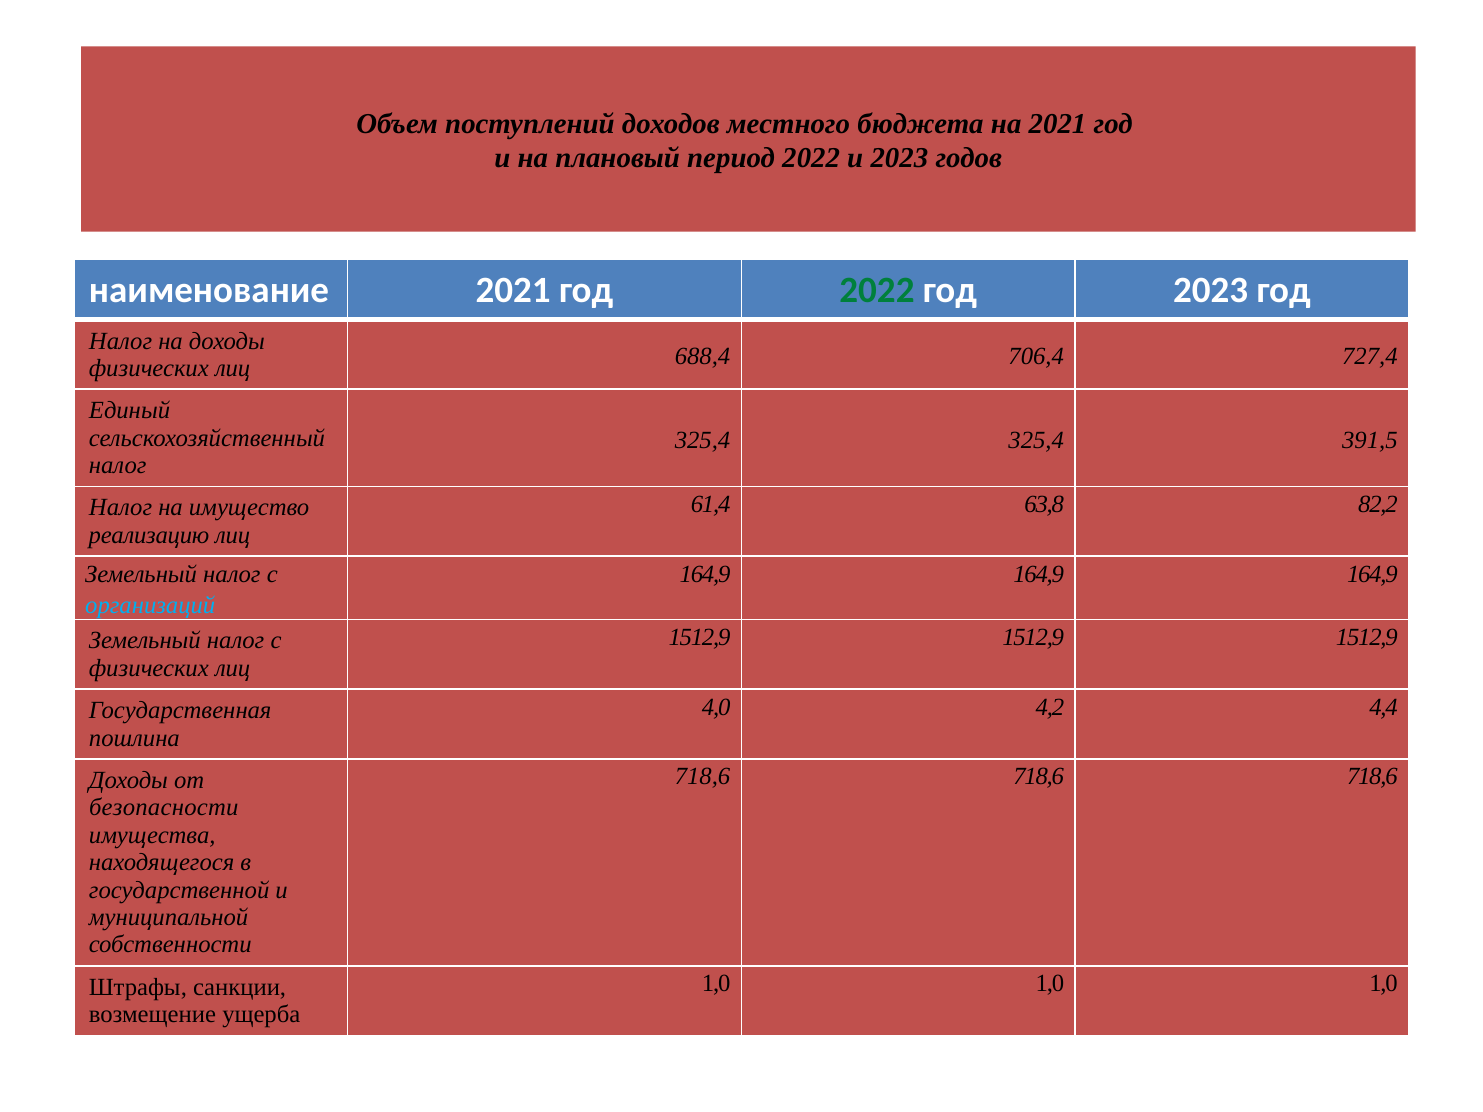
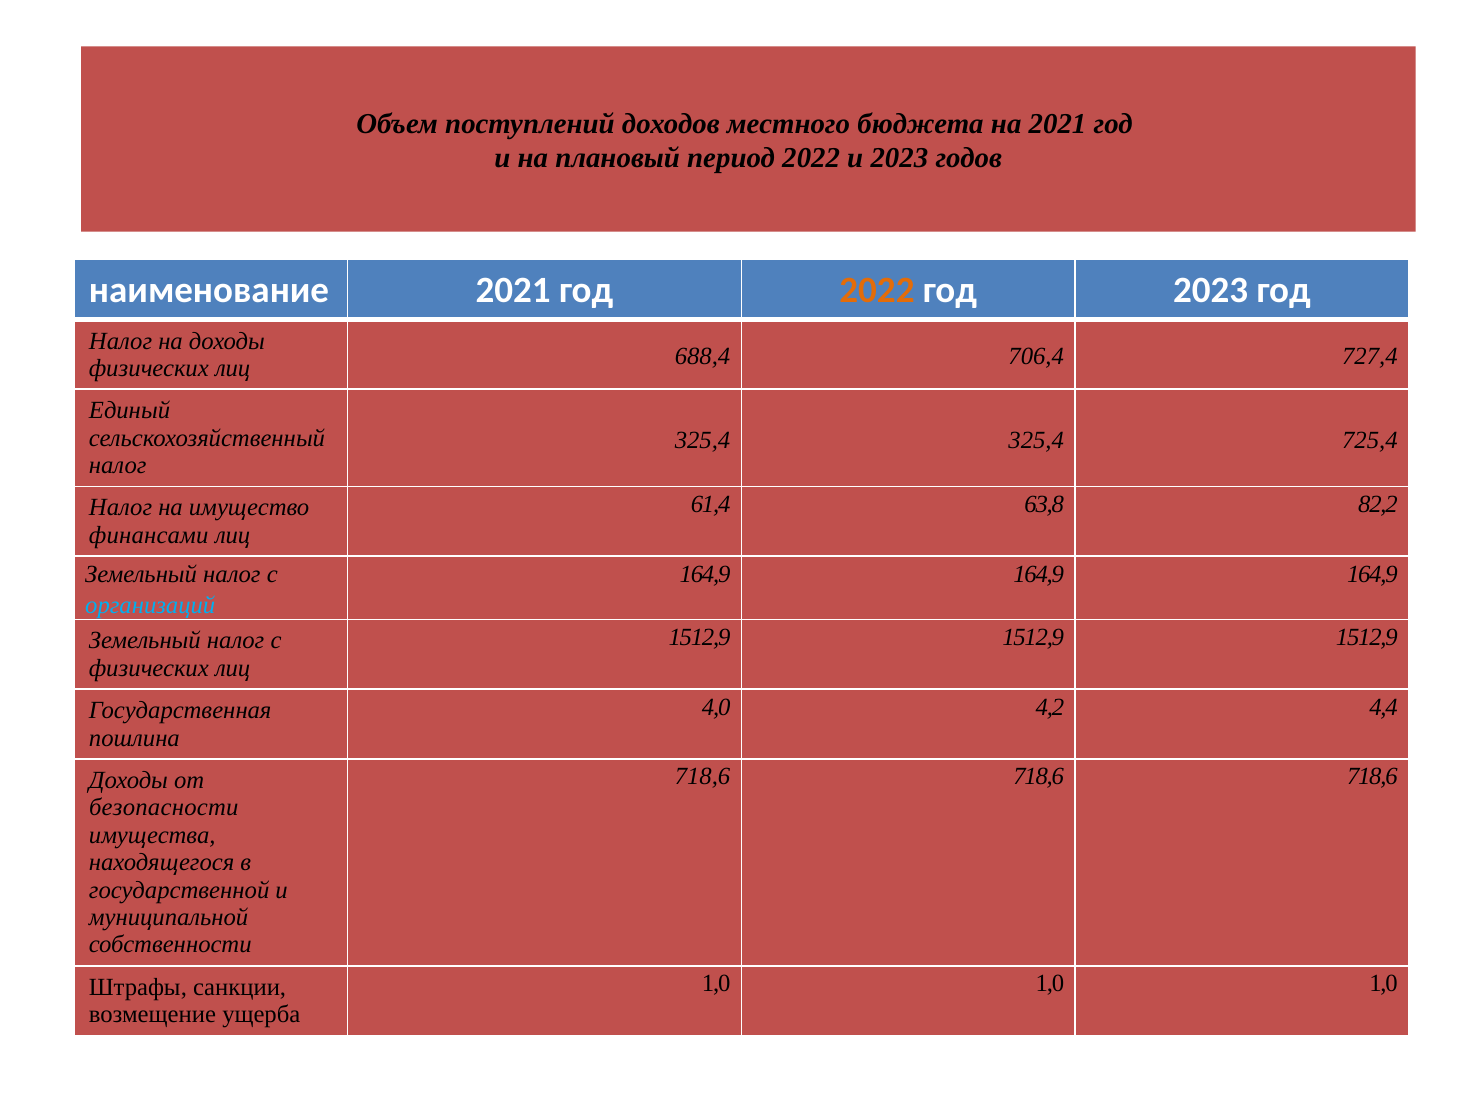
2022 colour: green -> orange (877, 290)
391,5: 391,5 -> 725,4 (1370, 440)
реализацию: реализацию -> финансами (149, 535)
